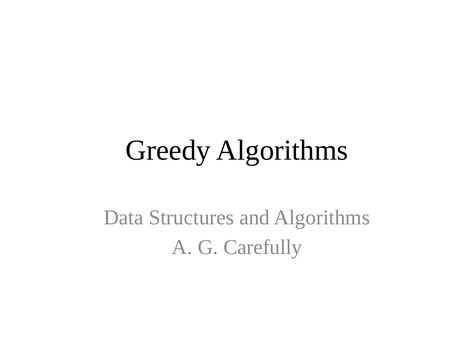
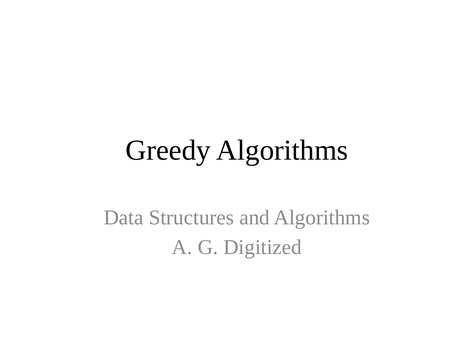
Carefully: Carefully -> Digitized (263, 247)
